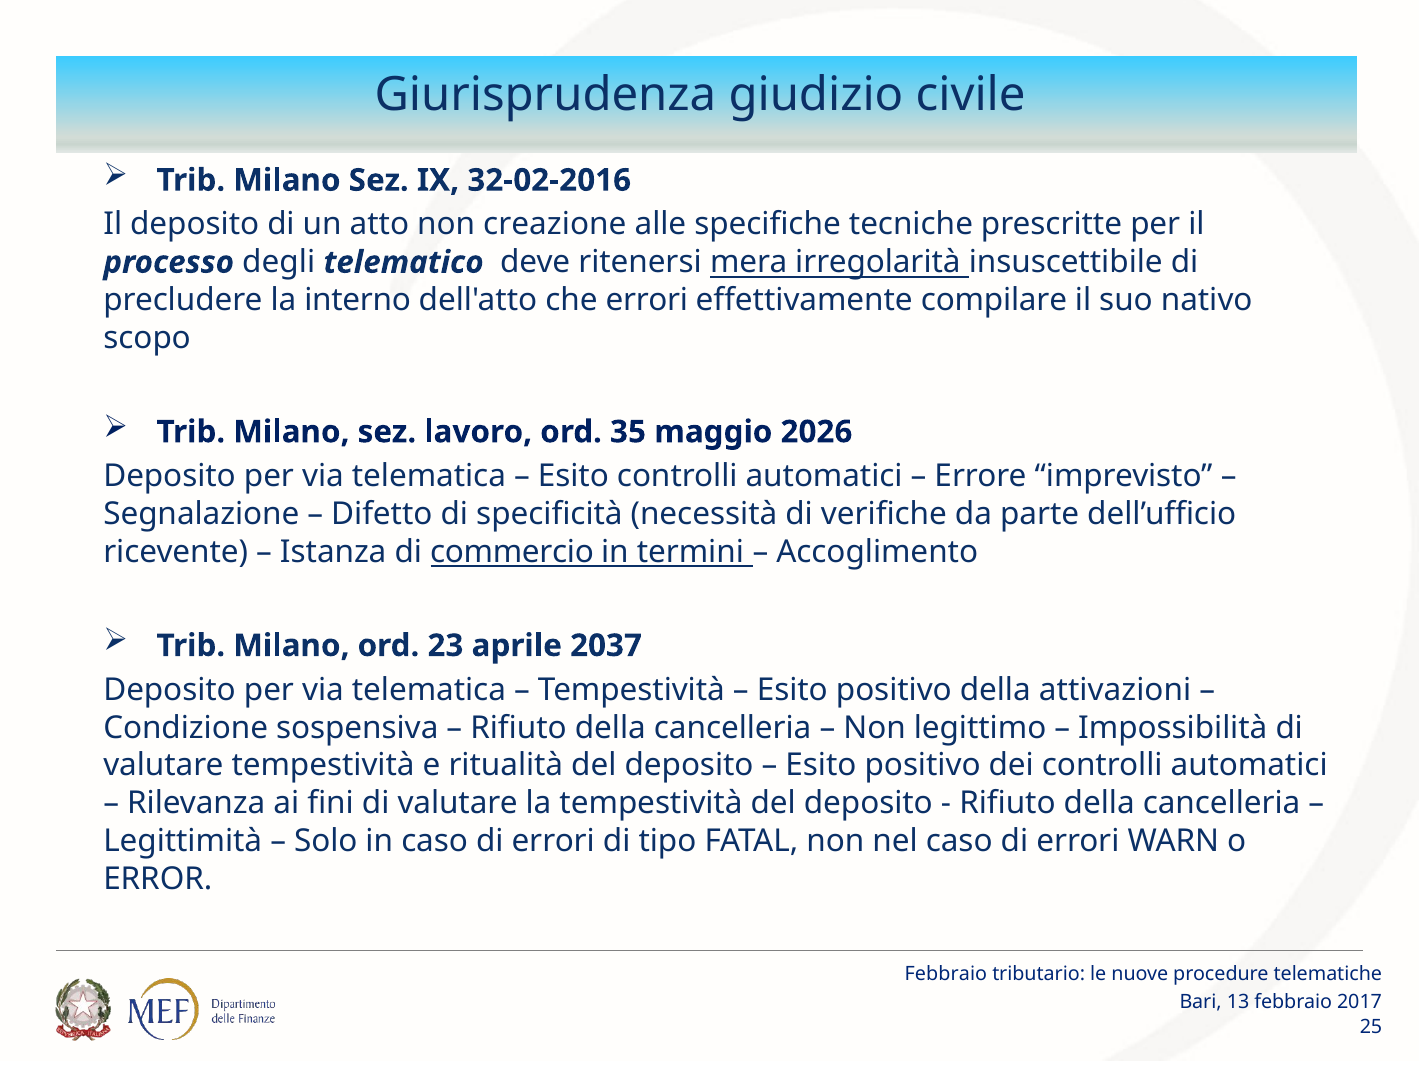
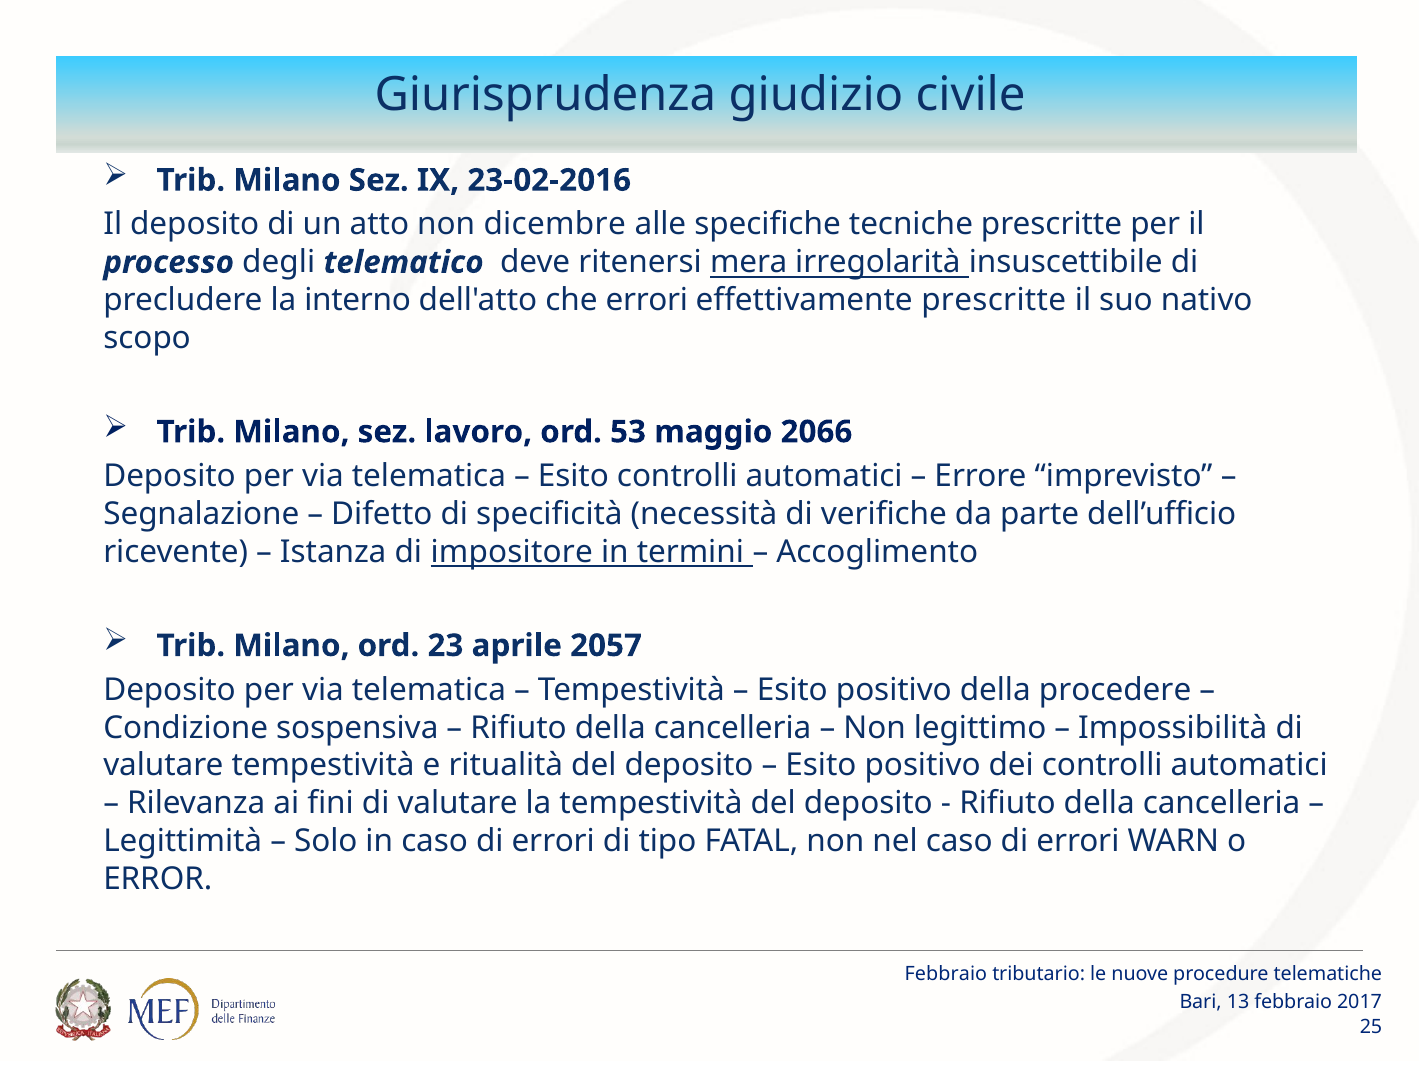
32-02-2016: 32-02-2016 -> 23-02-2016 (549, 180)
creazione: creazione -> dicembre (555, 224)
effettivamente compilare: compilare -> prescritte (994, 300)
35: 35 -> 53 (628, 432)
2026: 2026 -> 2066 (816, 432)
commercio: commercio -> impositore (512, 551)
2037: 2037 -> 2057 (606, 645)
attivazioni: attivazioni -> procedere (1115, 689)
